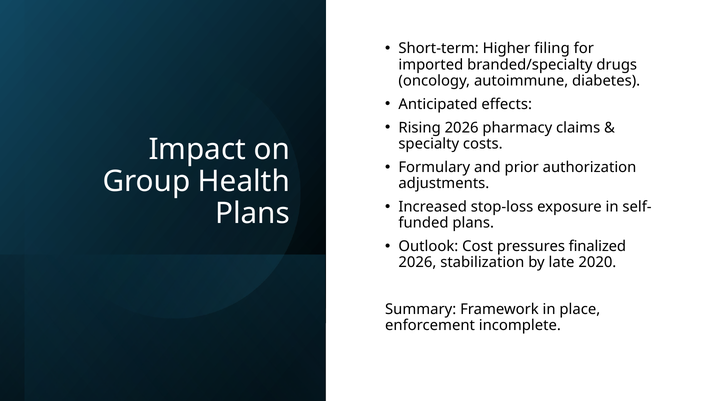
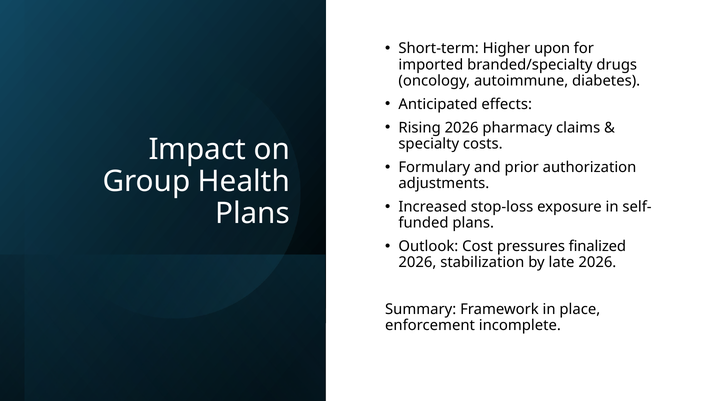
filing: filing -> upon (552, 49)
late 2020: 2020 -> 2026 (597, 262)
